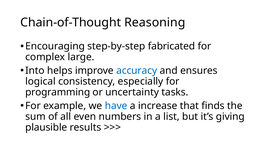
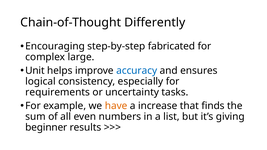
Reasoning: Reasoning -> Differently (155, 22)
Into: Into -> Unit (35, 71)
programming: programming -> requirements (58, 92)
have colour: blue -> orange (116, 106)
plausible: plausible -> beginner (46, 128)
